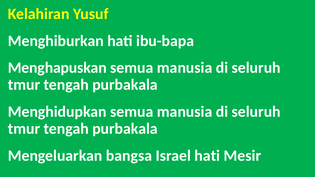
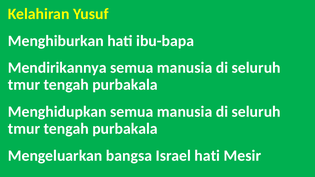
Menghapuskan: Menghapuskan -> Mendirikannya (57, 68)
